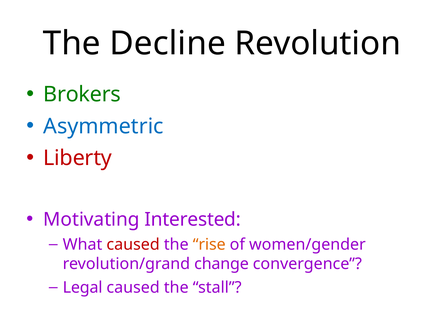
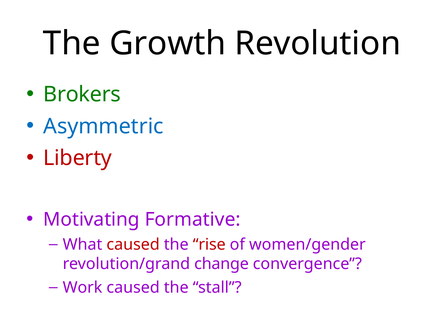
Decline: Decline -> Growth (168, 43)
Interested: Interested -> Formative (193, 219)
rise colour: orange -> red (209, 245)
Legal: Legal -> Work (83, 287)
